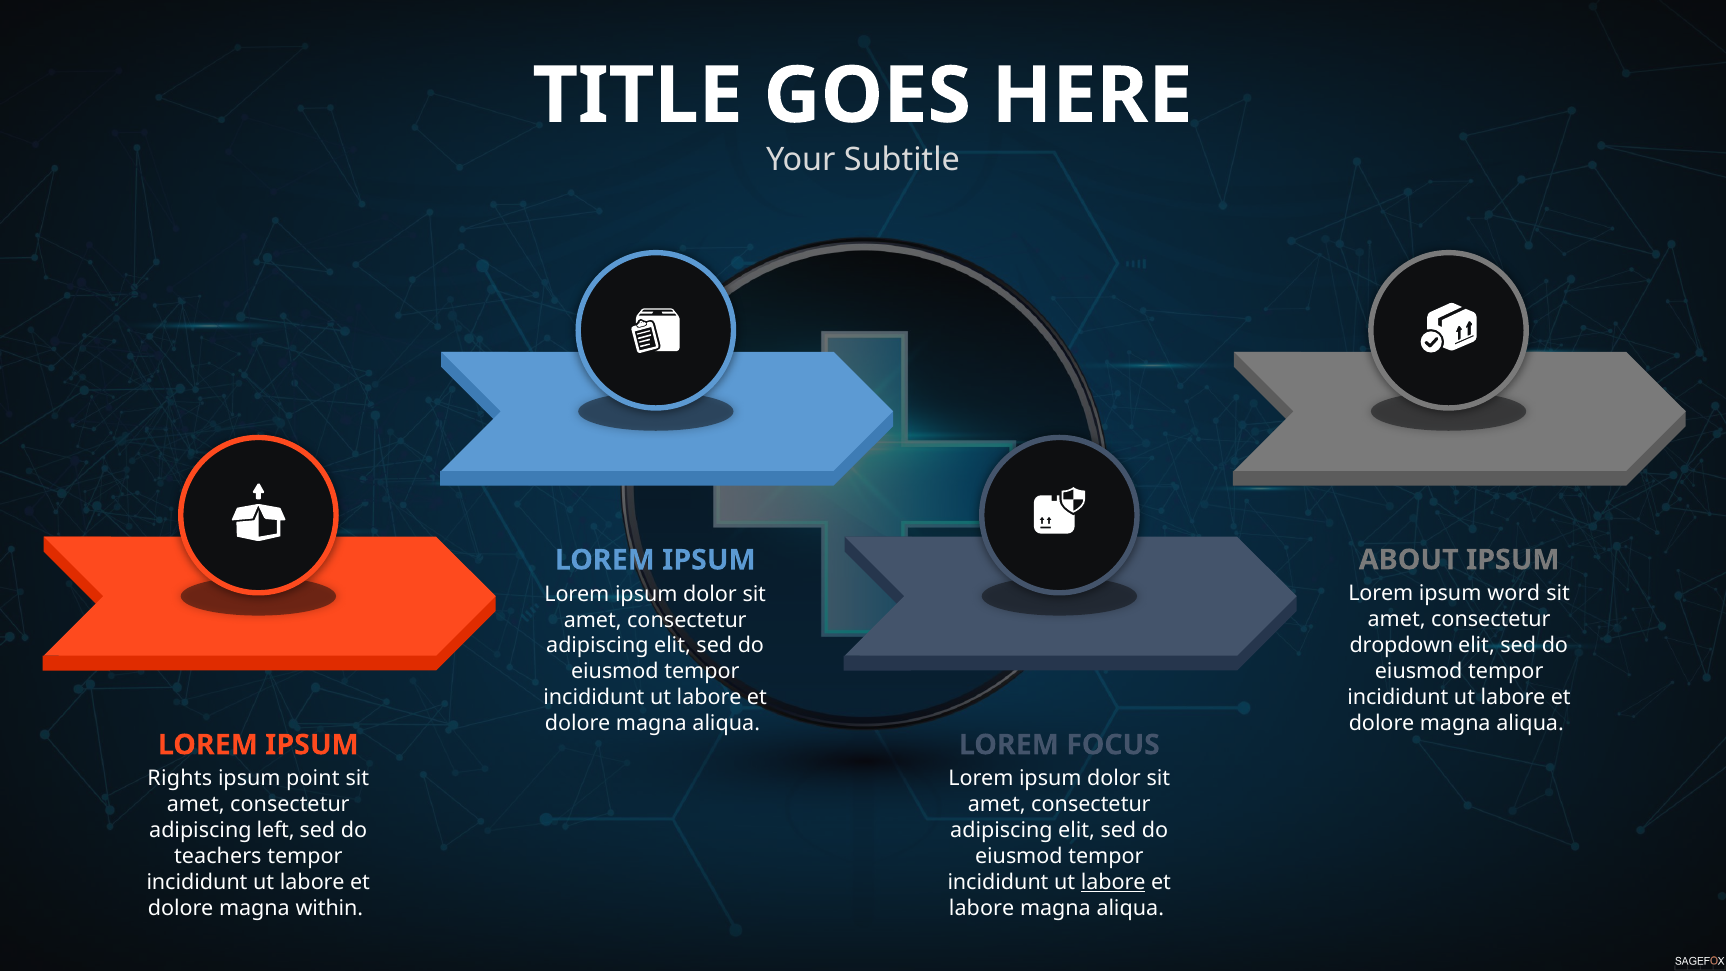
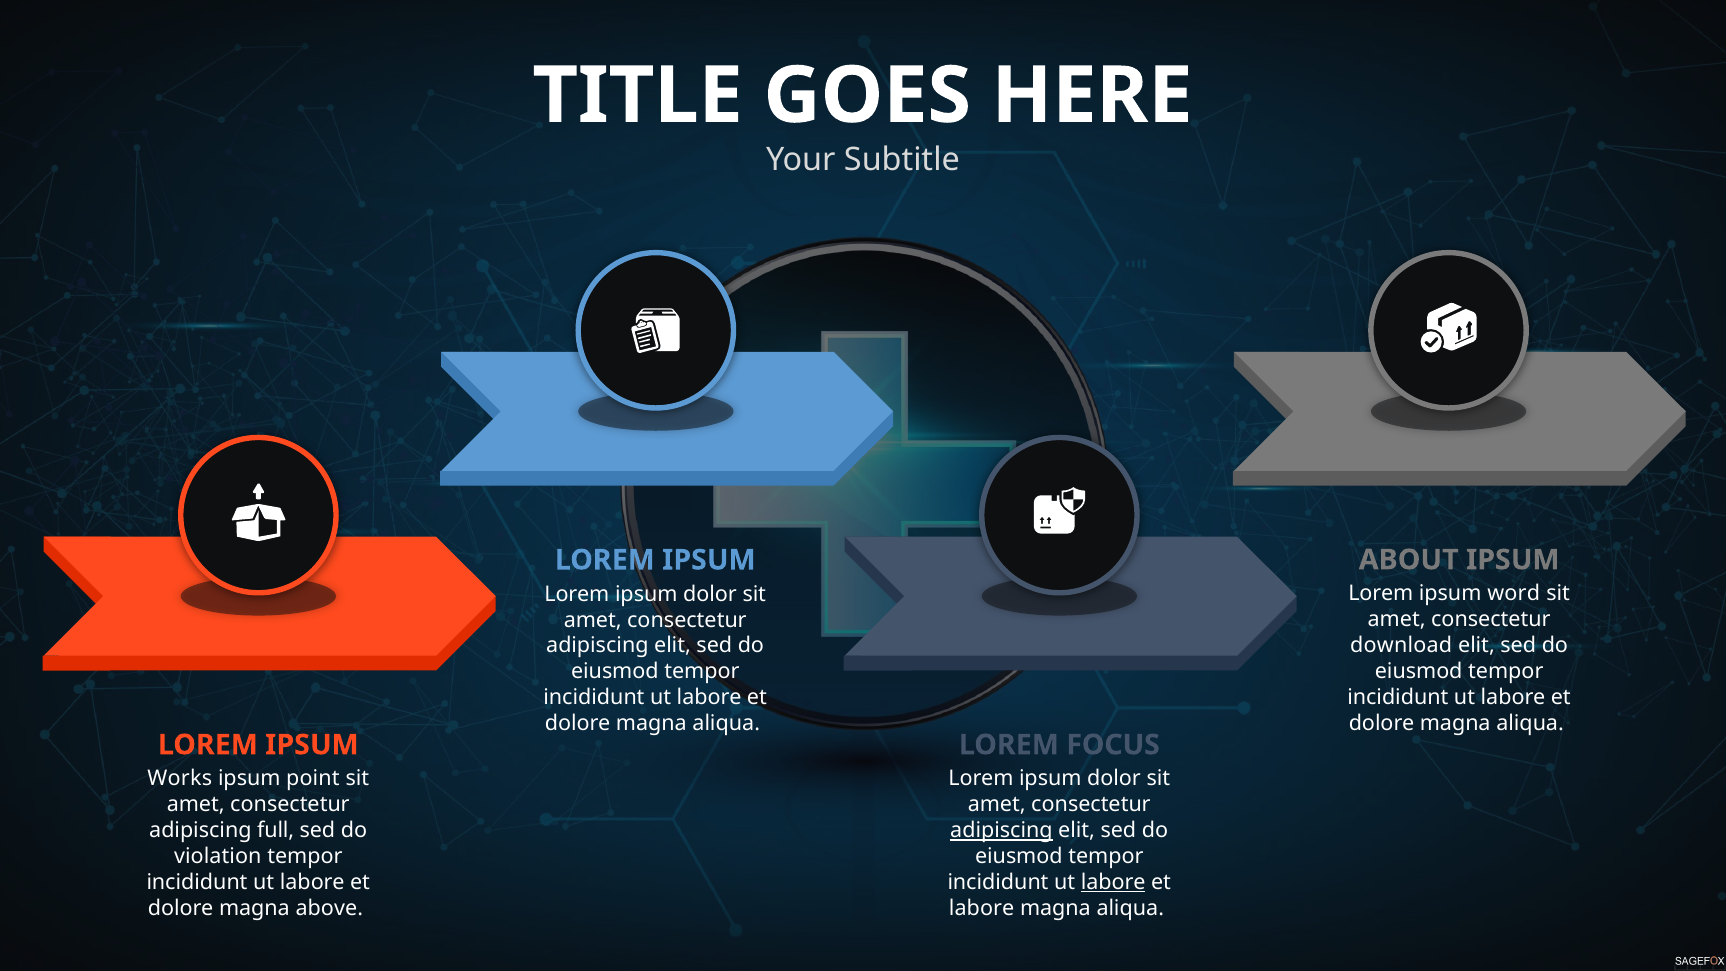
dropdown: dropdown -> download (1401, 646)
Rights: Rights -> Works (180, 779)
left: left -> full (276, 831)
adipiscing underline: none -> present (1001, 831)
teachers: teachers -> violation (218, 856)
within: within -> above (329, 908)
